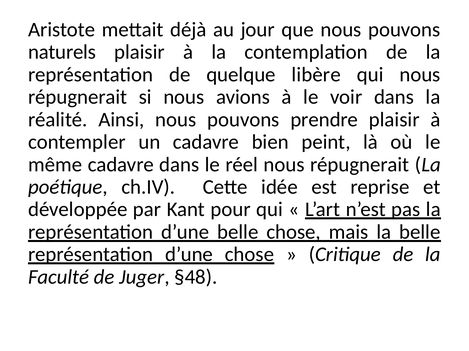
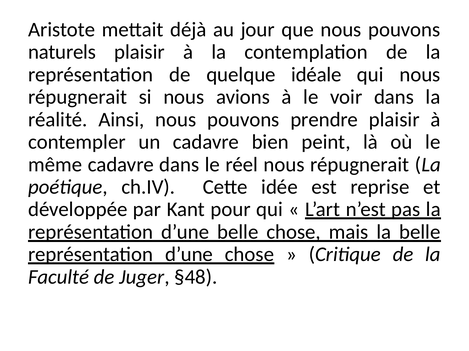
libère: libère -> idéale (316, 75)
